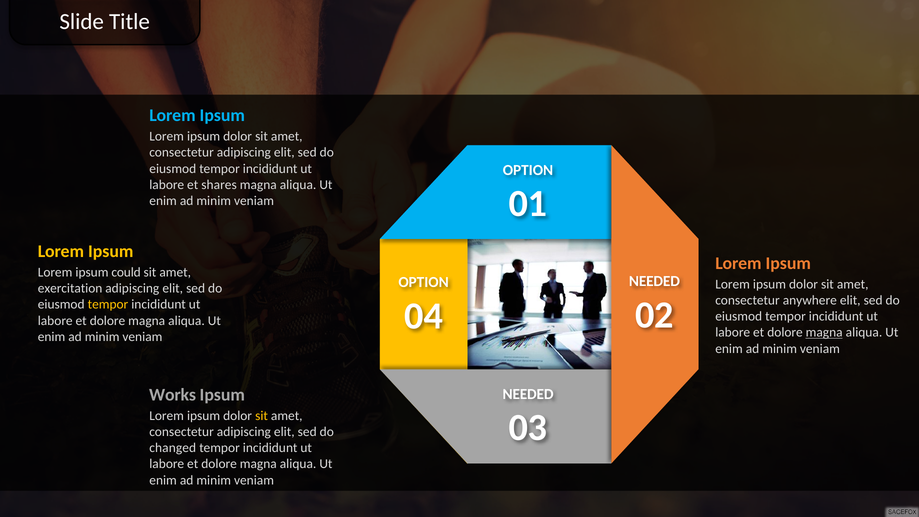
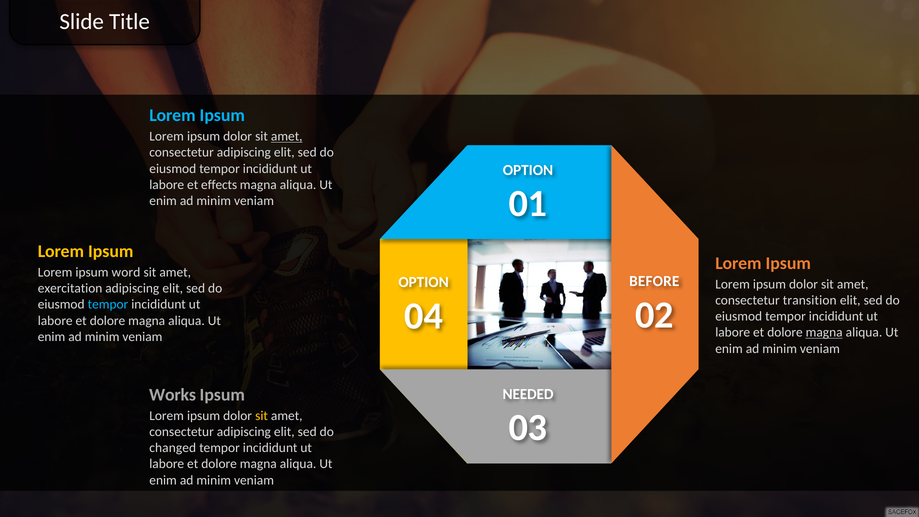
amet underline: none -> present (287, 136)
shares: shares -> effects (219, 185)
could: could -> word (126, 272)
NEEDED: NEEDED -> BEFORE (654, 281)
anywhere: anywhere -> transition (810, 300)
tempor colour: yellow -> light blue (108, 304)
